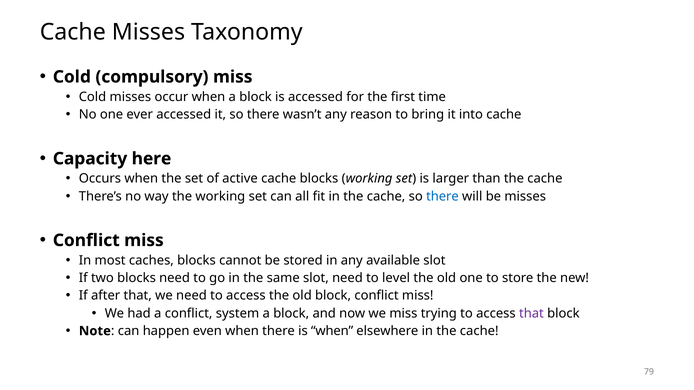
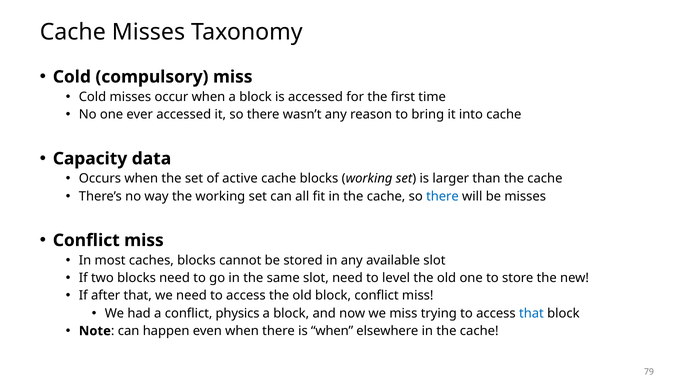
here: here -> data (151, 159)
system: system -> physics (238, 314)
that colour: purple -> blue (531, 314)
